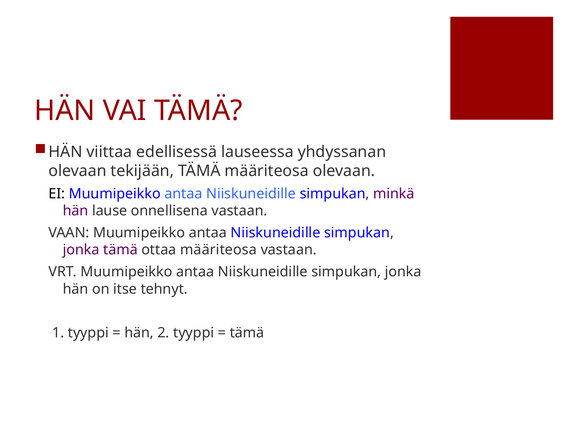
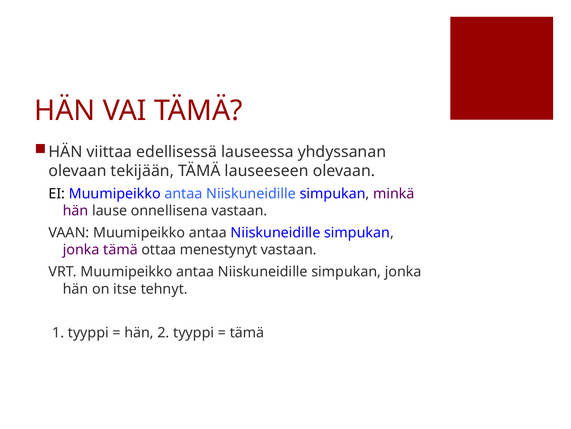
TÄMÄ määriteosa: määriteosa -> lauseeseen (267, 171)
ottaa määriteosa: määriteosa -> menestynyt (219, 249)
